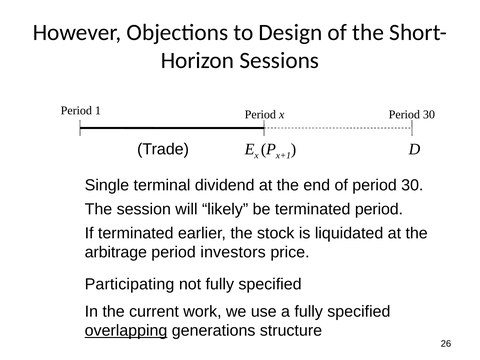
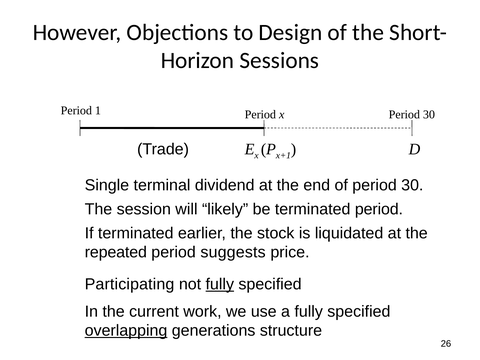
arbitrage: arbitrage -> repeated (116, 252)
investors: investors -> suggests (233, 252)
fully underline: none -> present (220, 284)
